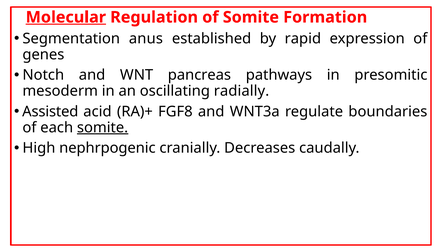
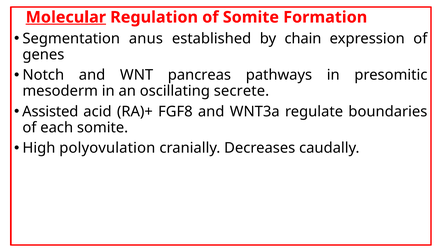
rapid: rapid -> chain (303, 39)
radially: radially -> secrete (241, 91)
somite underline: present -> none (103, 128)
nephrpogenic: nephrpogenic -> polyovulation (107, 148)
